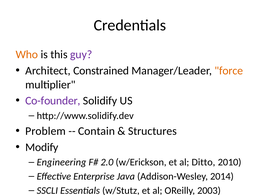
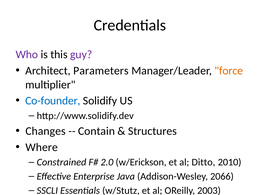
Who colour: orange -> purple (27, 55)
Constrained: Constrained -> Parameters (101, 71)
Co-founder colour: purple -> blue (53, 101)
Problem: Problem -> Changes (46, 131)
Modify: Modify -> Where (42, 147)
Engineering: Engineering -> Constrained (62, 162)
2014: 2014 -> 2066 (222, 176)
